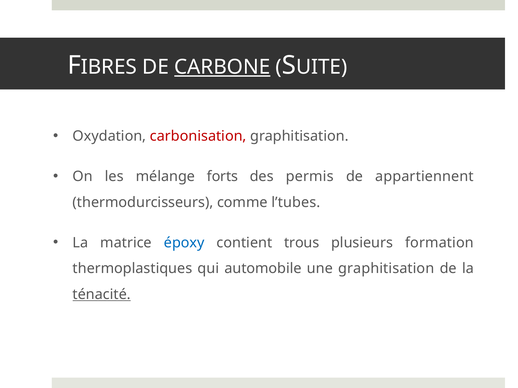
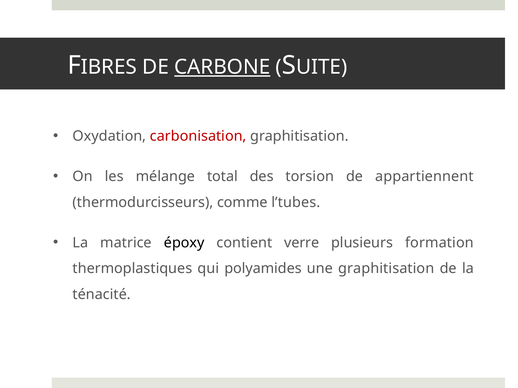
forts: forts -> total (222, 177)
permis: permis -> torsion (310, 177)
époxy colour: blue -> black (184, 243)
trous: trous -> verre (302, 243)
automobile: automobile -> polyamides (263, 269)
ténacité underline: present -> none (102, 295)
